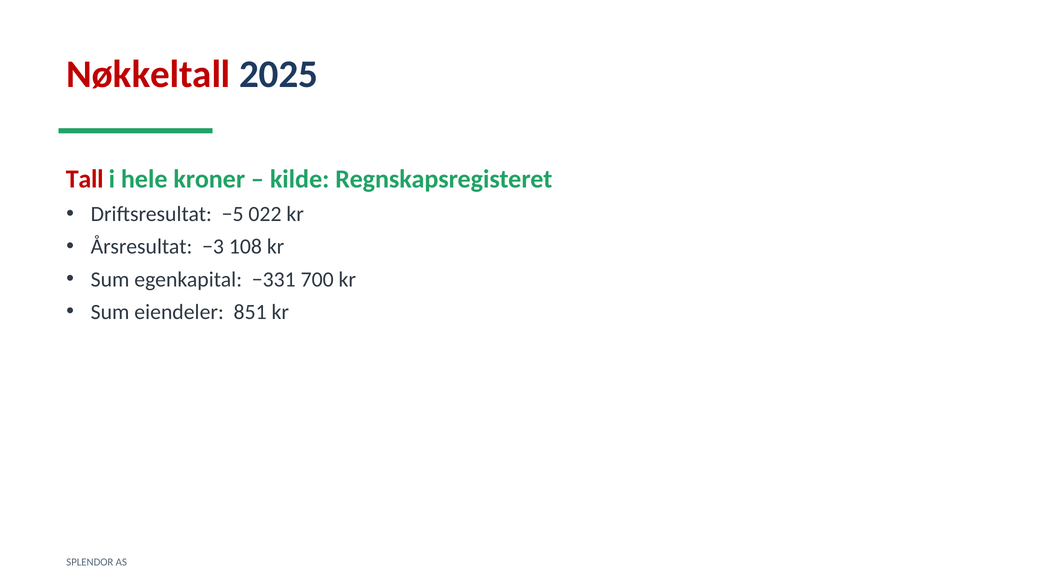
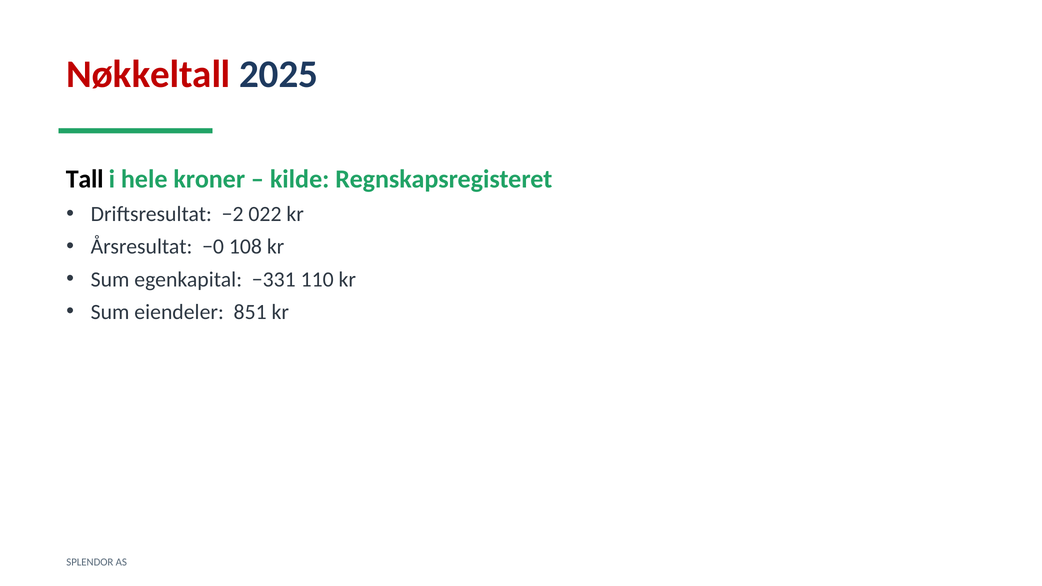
Tall colour: red -> black (85, 179)
−5: −5 -> −2 (233, 214)
−3: −3 -> −0 (213, 247)
700: 700 -> 110 (317, 279)
